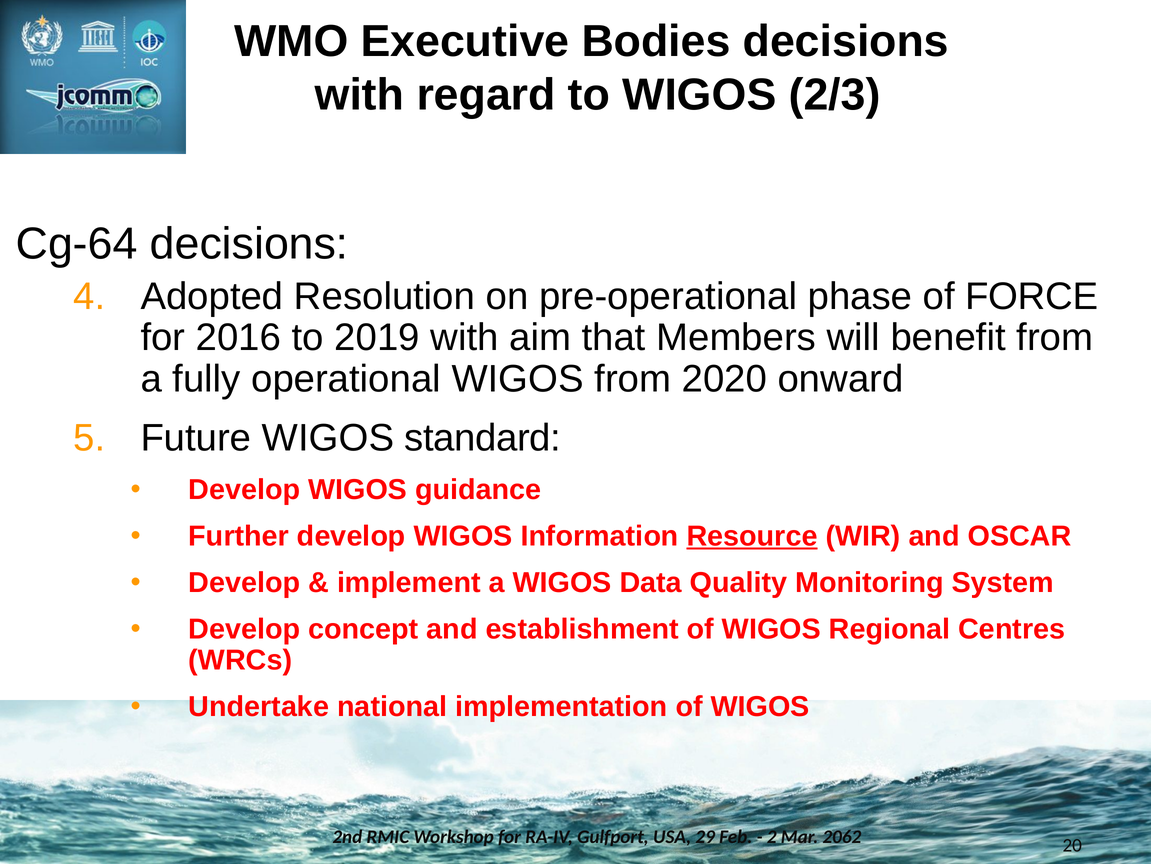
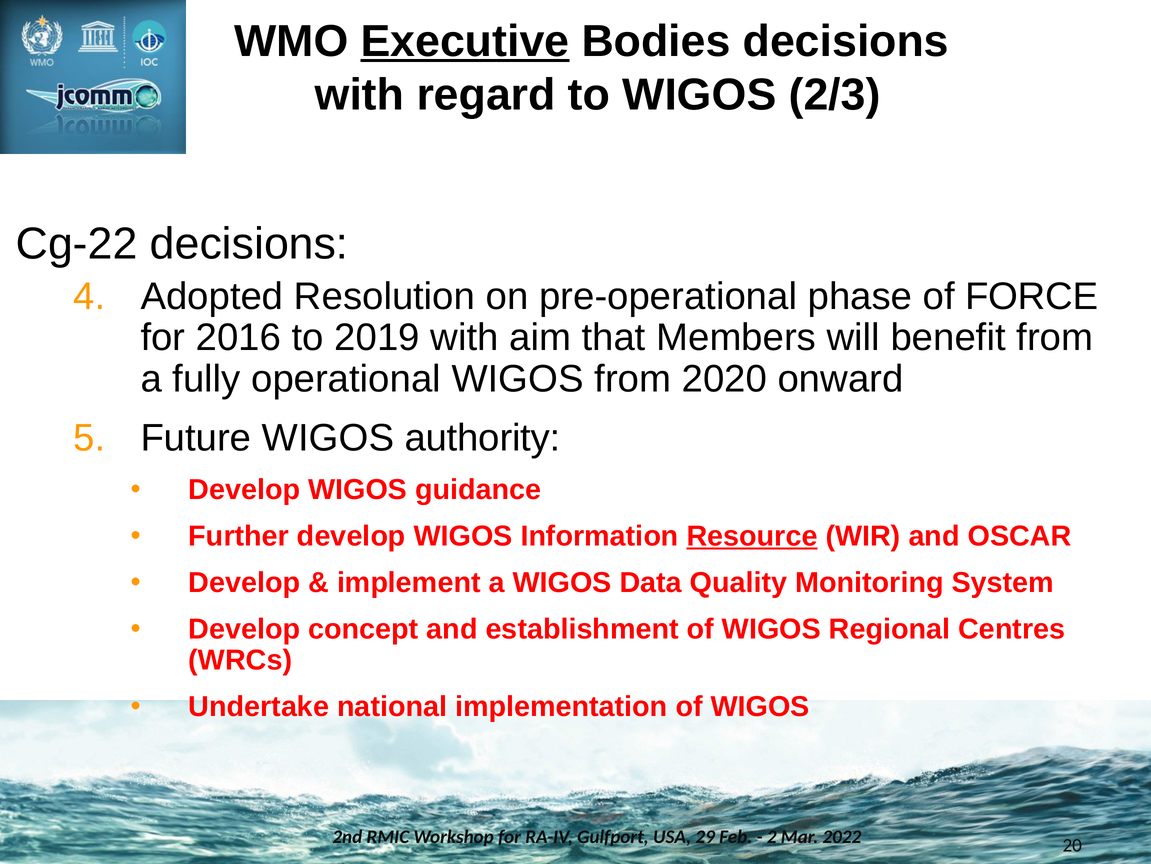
Executive underline: none -> present (465, 41)
Cg-64: Cg-64 -> Cg-22 (77, 244)
standard: standard -> authority (483, 438)
2062: 2062 -> 2022 (842, 836)
